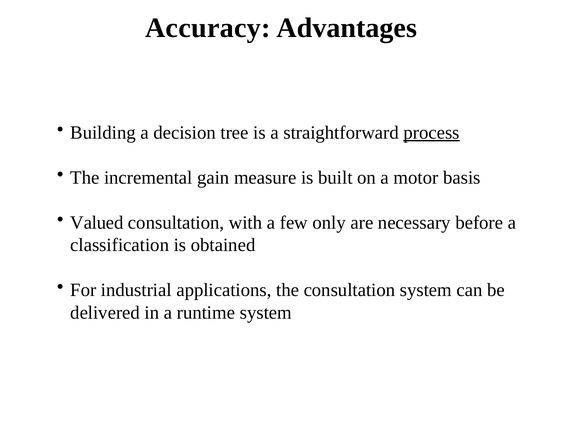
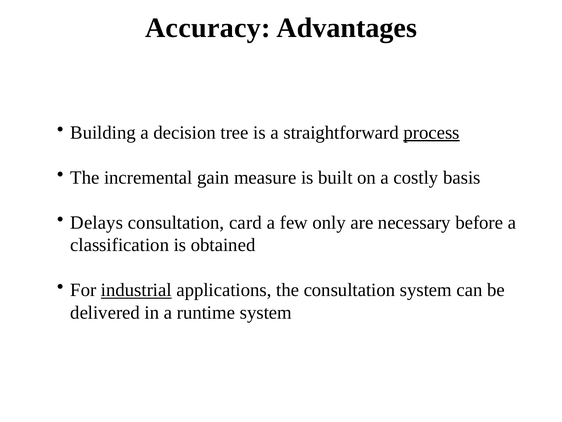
motor: motor -> costly (416, 177)
Valued: Valued -> Delays (97, 222)
with: with -> card (245, 222)
industrial underline: none -> present (136, 290)
